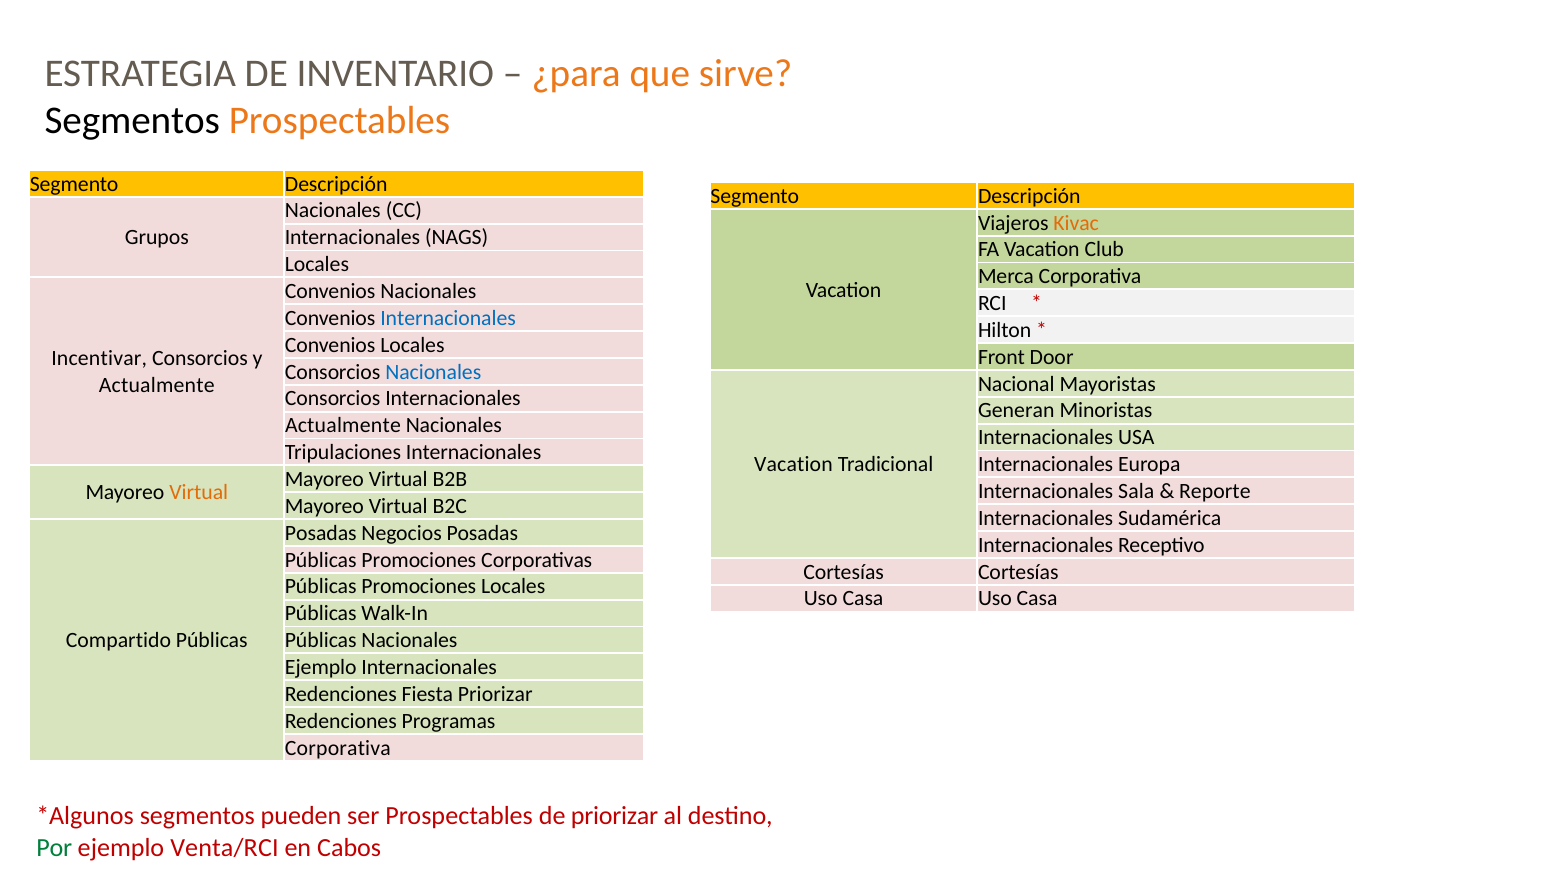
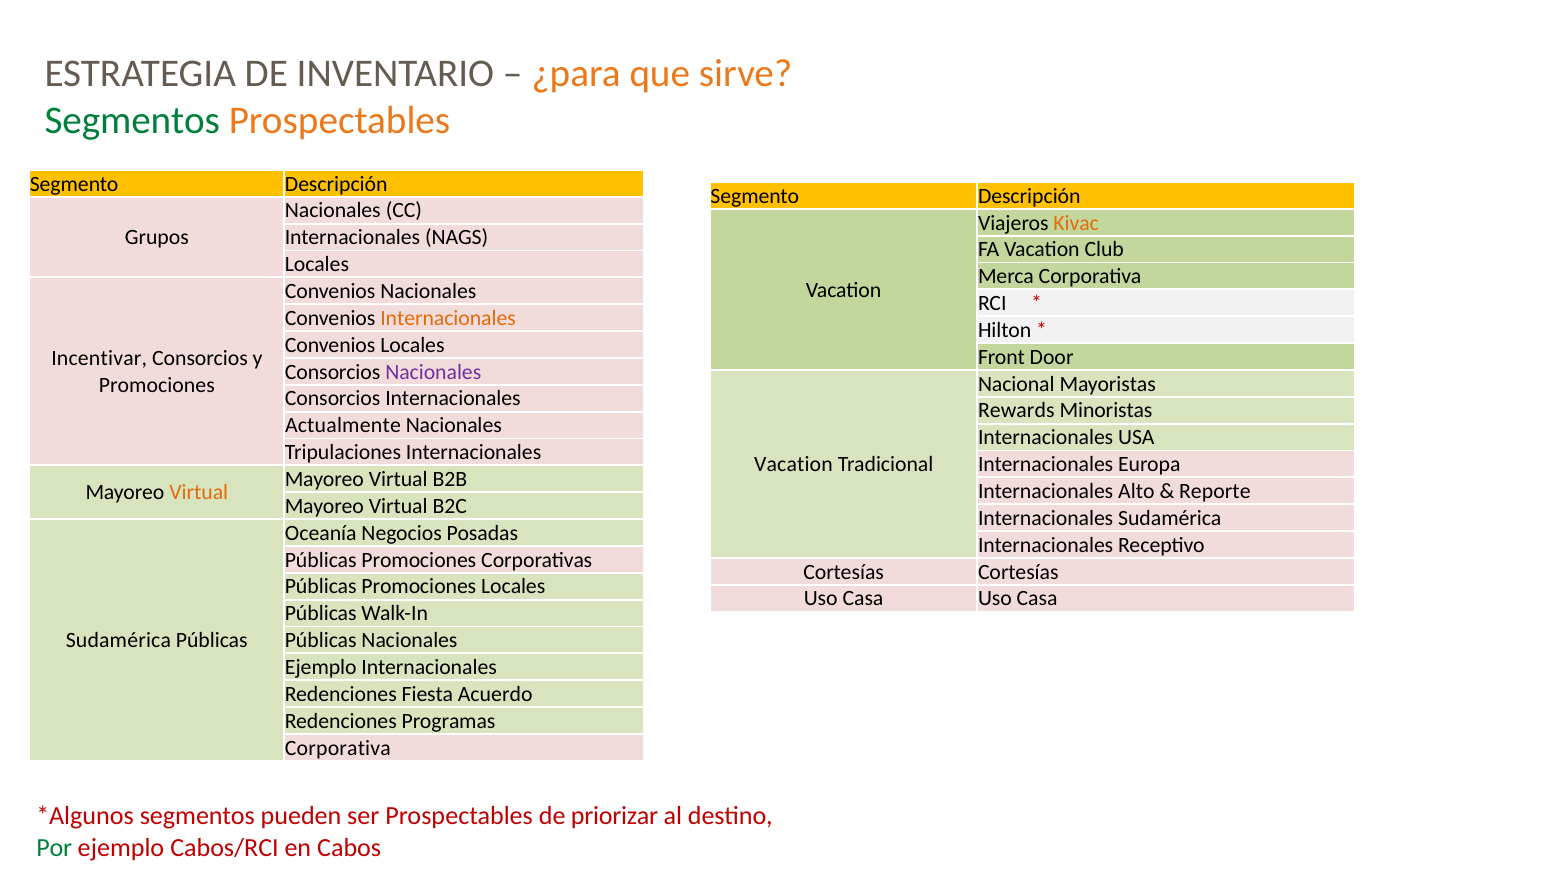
Segmentos colour: black -> green (132, 120)
Internacionales colour: blue -> orange (448, 318)
Nacionales colour: blue -> purple (433, 372)
Actualmente: Actualmente -> Promociones (157, 385)
Generan: Generan -> Rewards (1016, 411)
Sala: Sala -> Alto (1136, 491)
Posadas: Posadas -> Oceanía (321, 533)
Compartido: Compartido -> Sudamérica (118, 640)
Fiesta Priorizar: Priorizar -> Acuerdo (495, 694)
Venta/RCI: Venta/RCI -> Cabos/RCI (225, 847)
